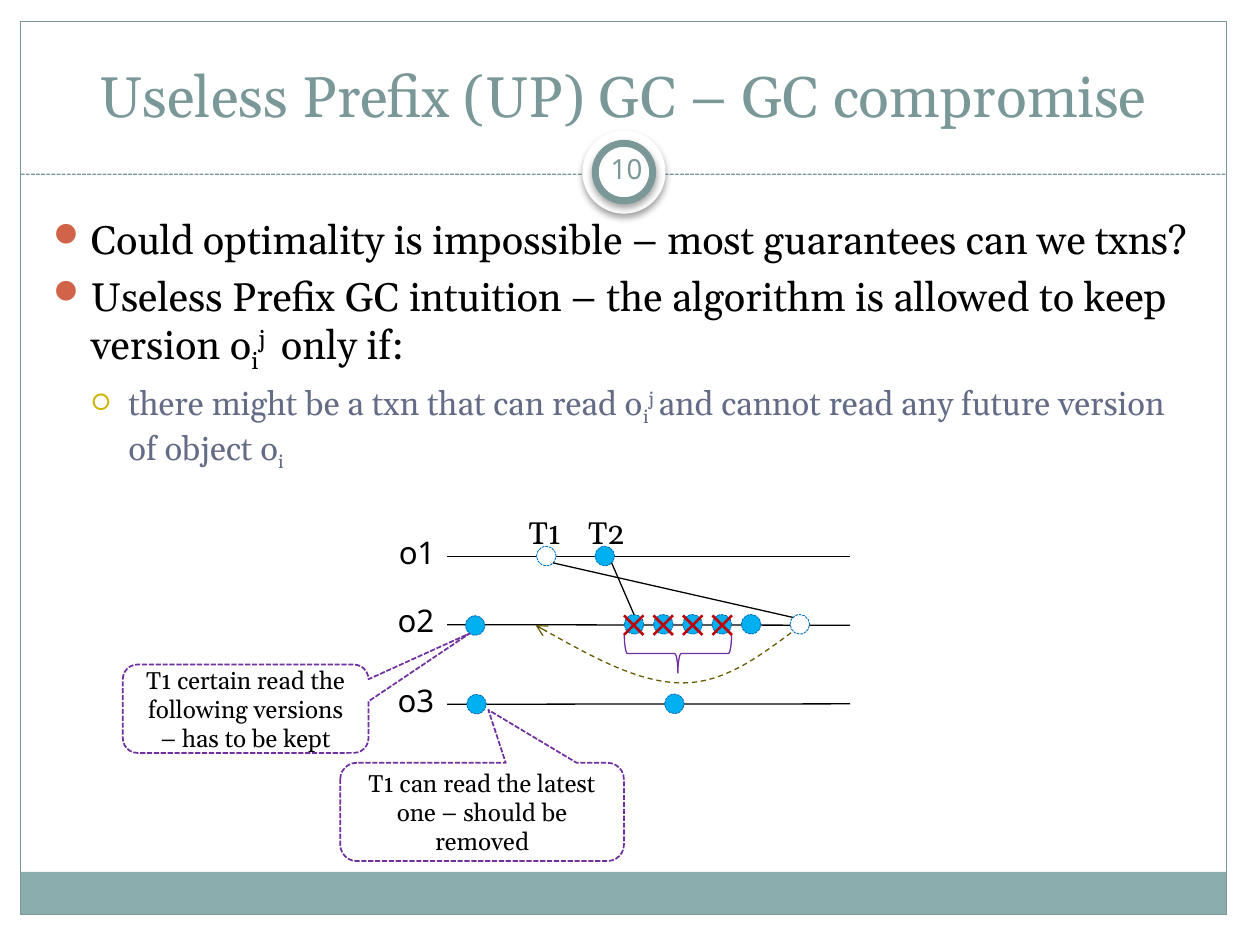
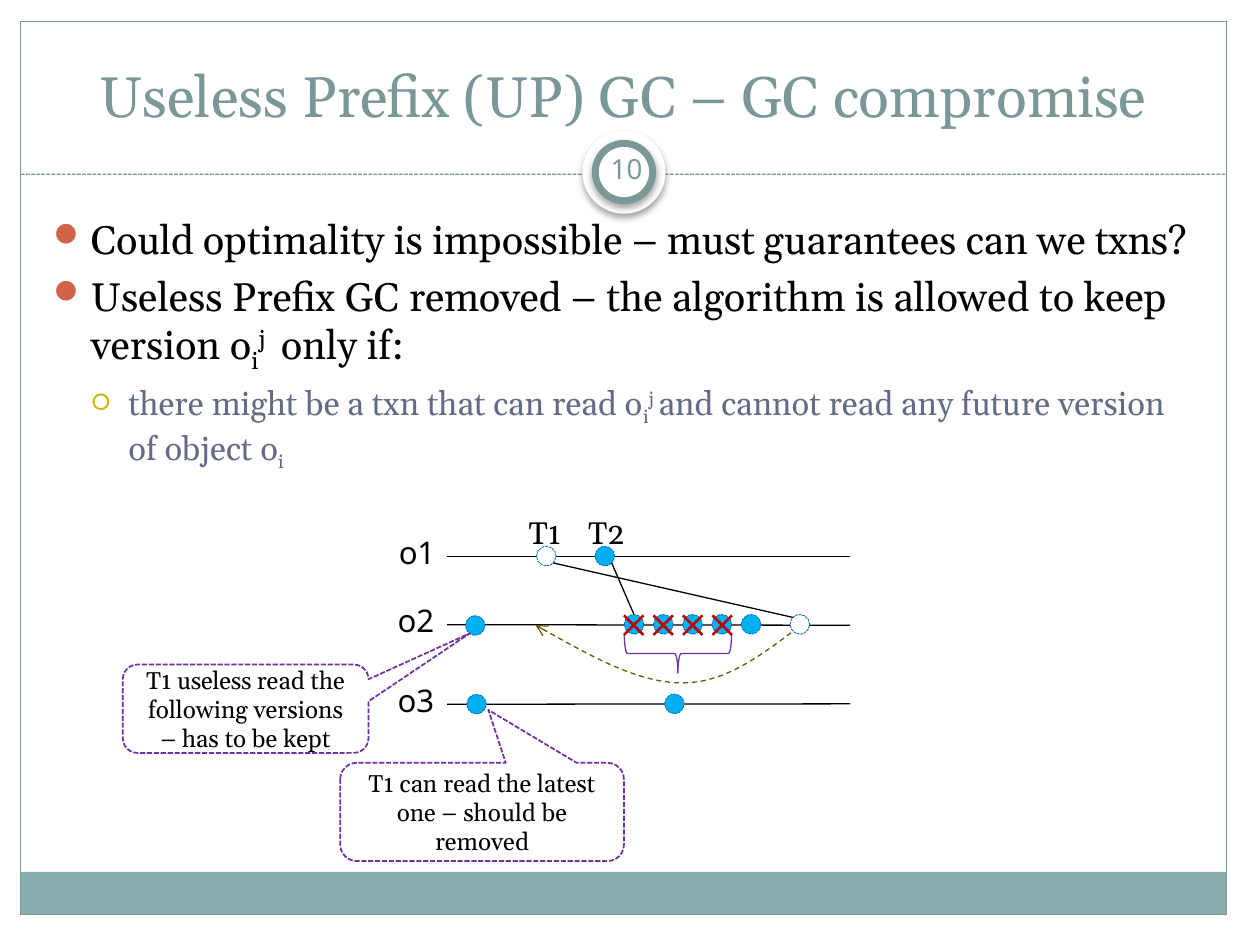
most: most -> must (711, 241)
GC intuition: intuition -> removed (485, 298)
T1 certain: certain -> useless (214, 681)
